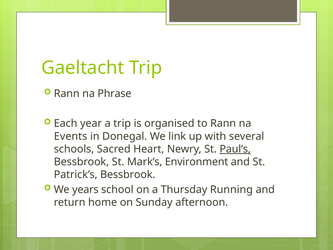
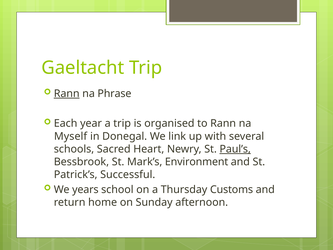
Rann underline: none -> present (67, 93)
Events: Events -> Myself (71, 136)
Patrick’s Bessbrook: Bessbrook -> Successful (128, 174)
Running: Running -> Customs (232, 189)
